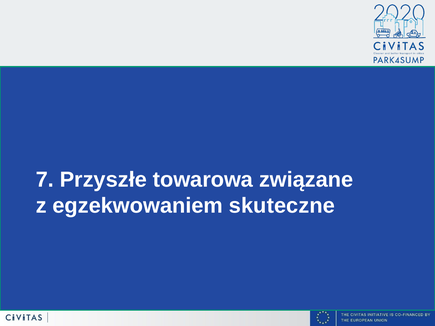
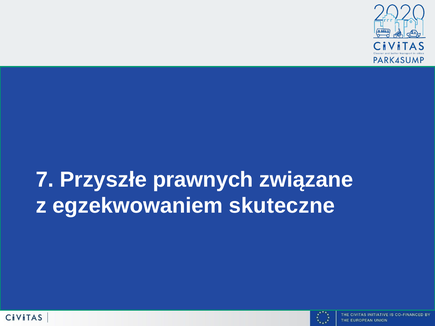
towarowa: towarowa -> prawnych (203, 180)
